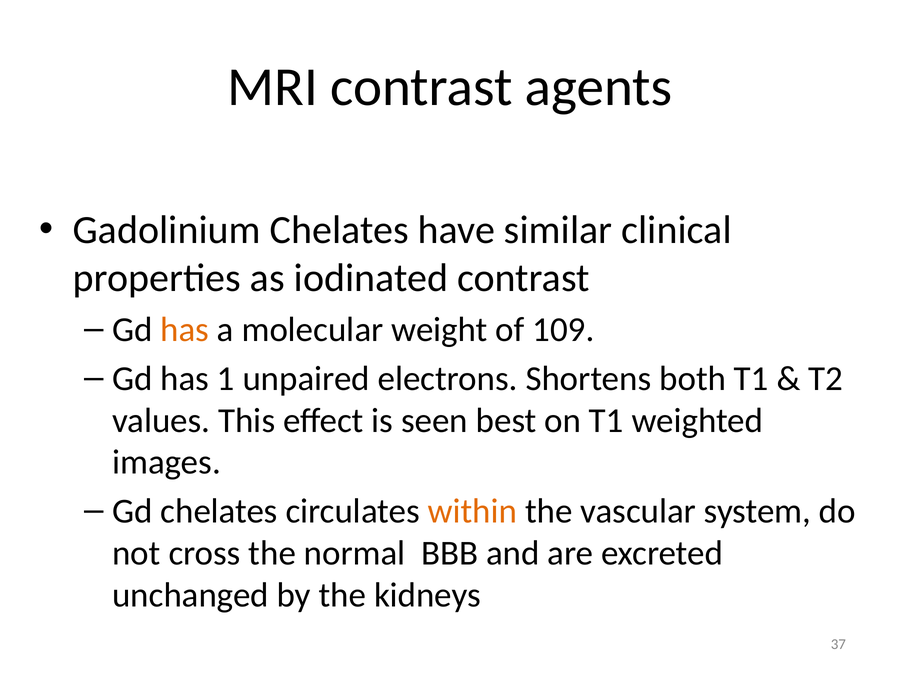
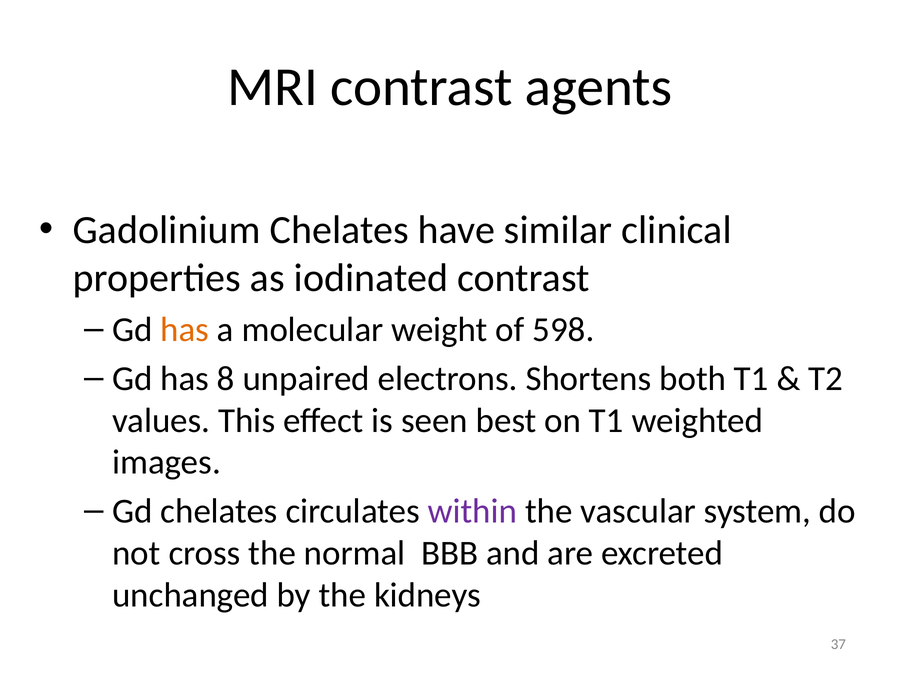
109: 109 -> 598 (563, 330)
1: 1 -> 8 (226, 379)
within colour: orange -> purple (473, 511)
